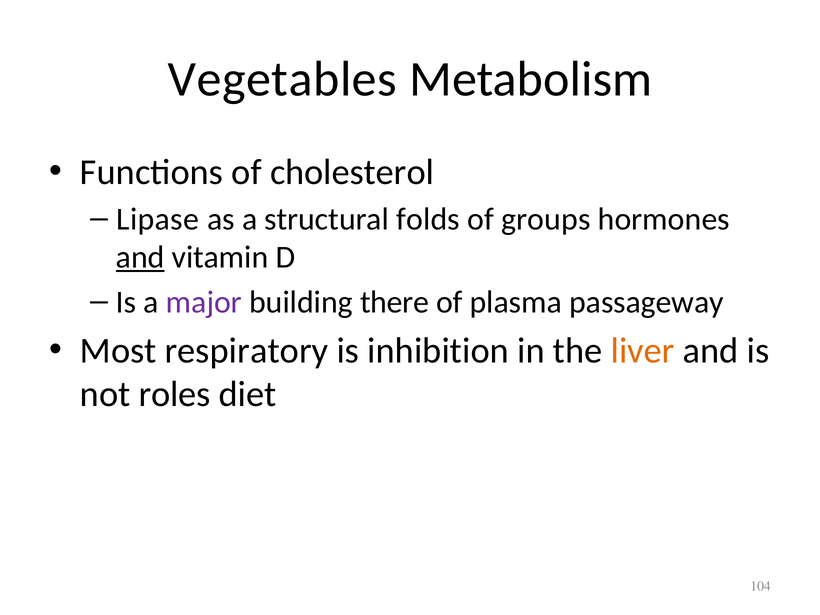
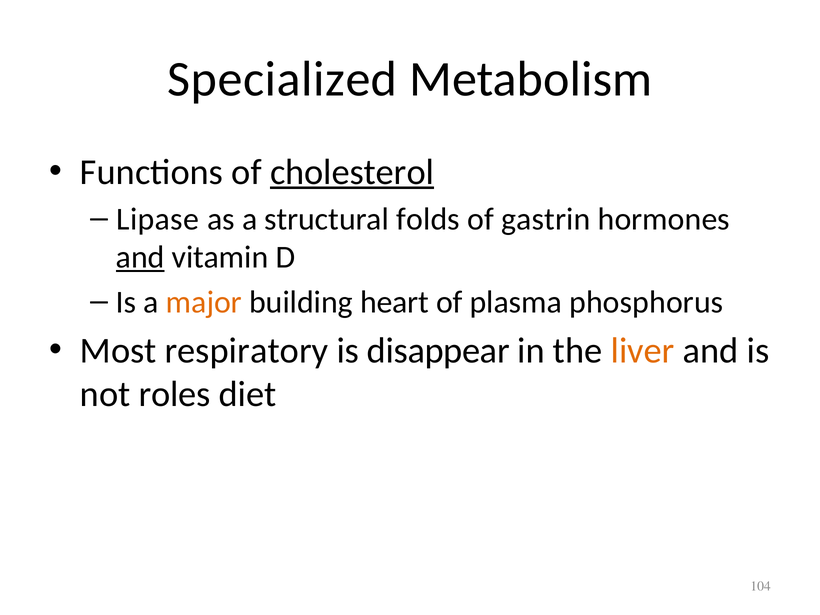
Vegetables: Vegetables -> Specialized (282, 79)
cholesterol underline: none -> present (352, 172)
groups: groups -> gastrin (546, 219)
major colour: purple -> orange (204, 302)
there: there -> heart (395, 302)
passageway: passageway -> phosphorus (646, 302)
inhibition: inhibition -> disappear (438, 351)
